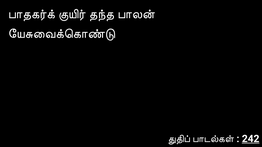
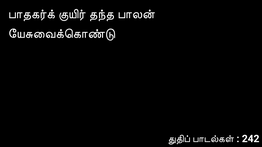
242 underline: present -> none (251, 139)
